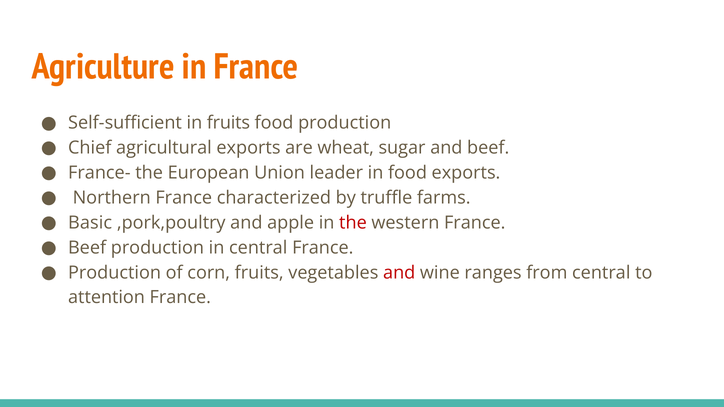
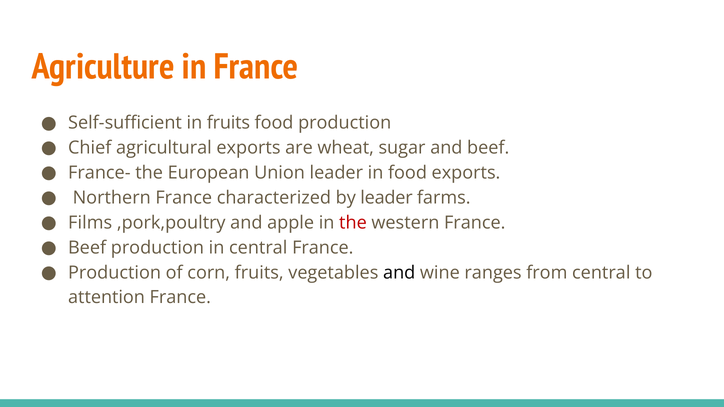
by truffle: truffle -> leader (387, 198)
Basic: Basic -> Films (90, 223)
and colour: red -> black (399, 273)
